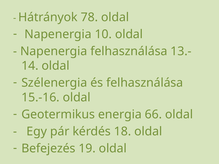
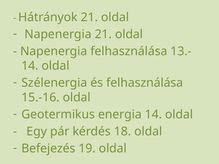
Hátrányok 78: 78 -> 21 (89, 17)
Napenergia 10: 10 -> 21 (103, 34)
energia 66: 66 -> 14 (153, 115)
